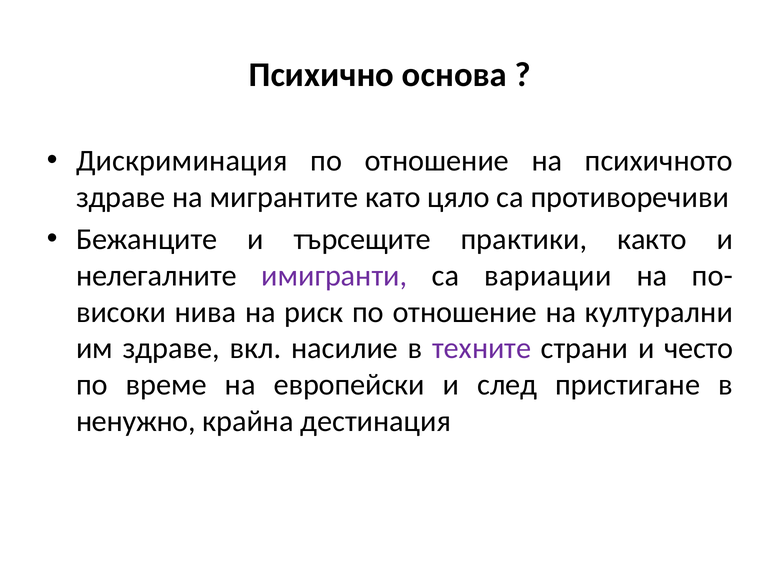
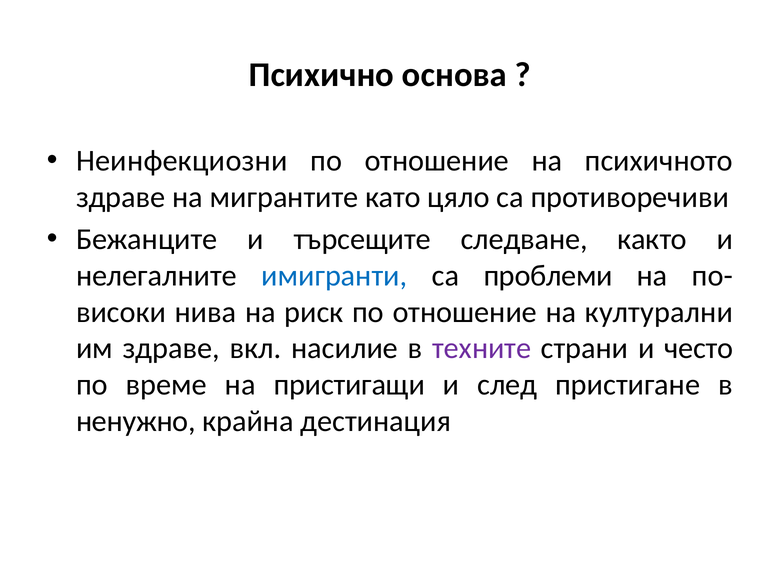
Дискриминация: Дискриминация -> Неинфекциозни (182, 161)
практики: практики -> следване (524, 239)
имигранти colour: purple -> blue (334, 276)
вариации: вариации -> проблеми (548, 276)
европейски: европейски -> пристигащи (349, 385)
